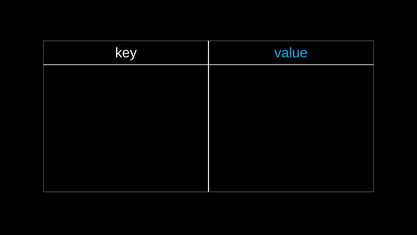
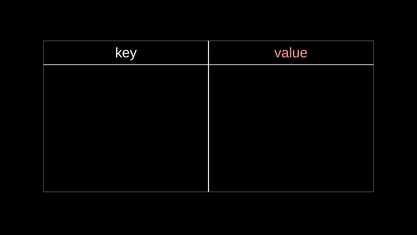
value colour: light blue -> pink (291, 53)
